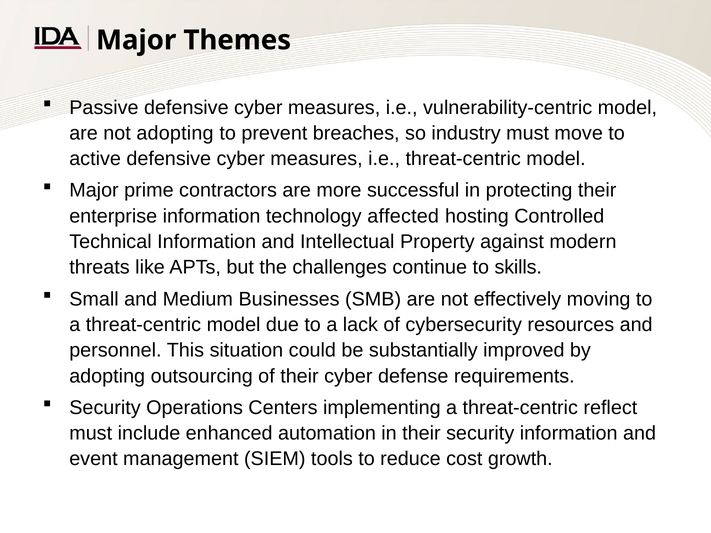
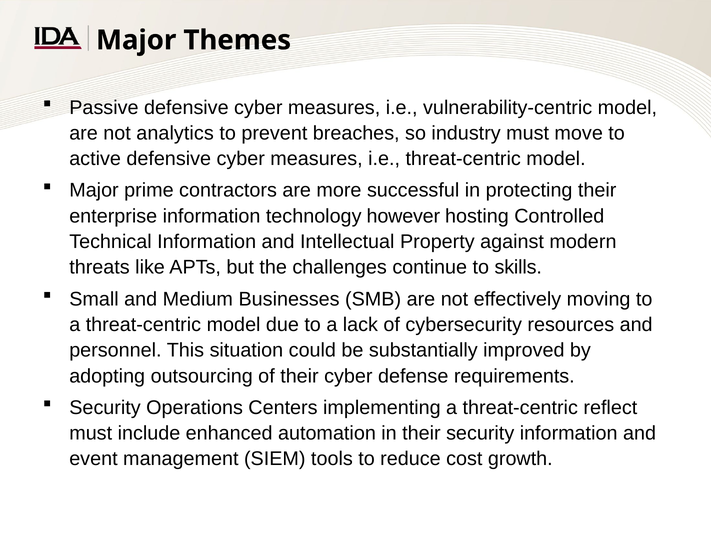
not adopting: adopting -> analytics (175, 133)
affected: affected -> however (403, 216)
